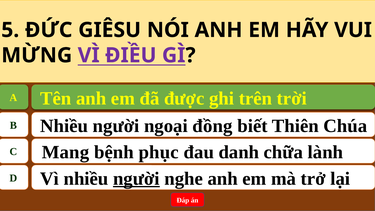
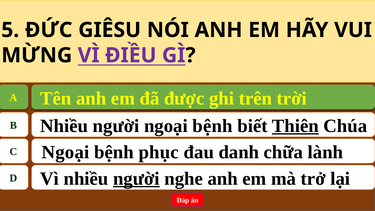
người ngoại đồng: đồng -> bệnh (213, 126)
Thiên underline: none -> present (295, 126)
C Mang: Mang -> Ngoại (66, 152)
